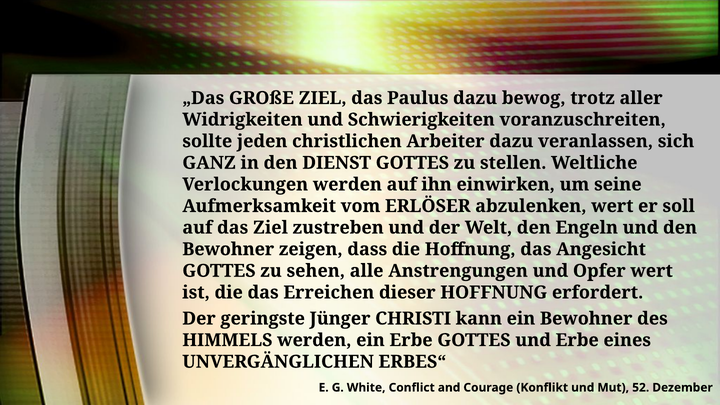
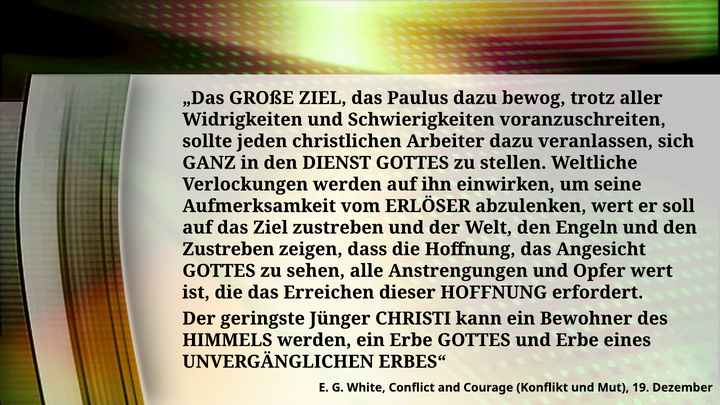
Bewohner: Bewohner -> Zustreben (228, 249)
52: 52 -> 19 (641, 388)
